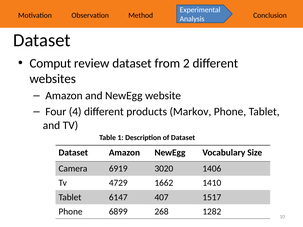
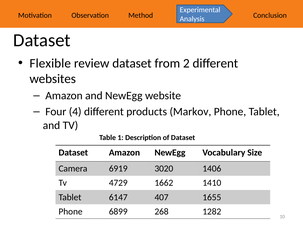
Comput: Comput -> Flexible (50, 63)
1517: 1517 -> 1655 (212, 197)
